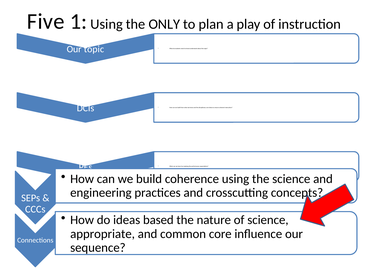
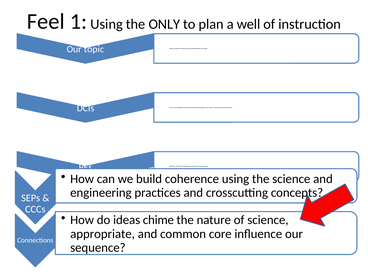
Five: Five -> Feel (46, 21)
play: play -> well (249, 24)
based: based -> chime (158, 220)
